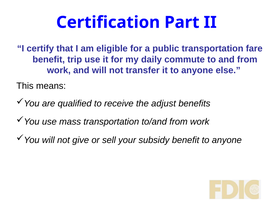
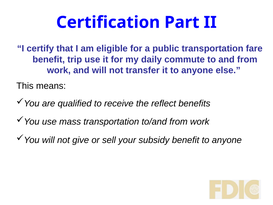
adjust: adjust -> reflect (164, 103)
